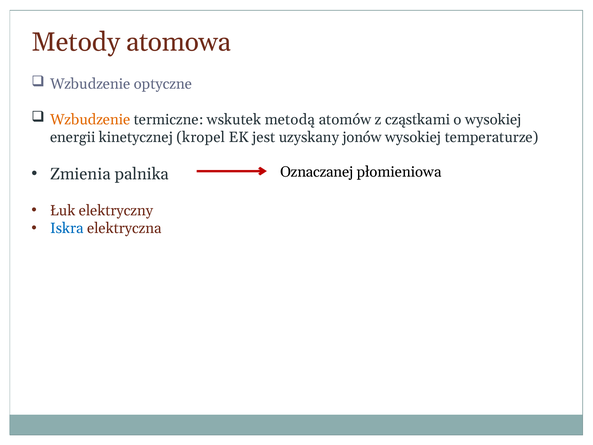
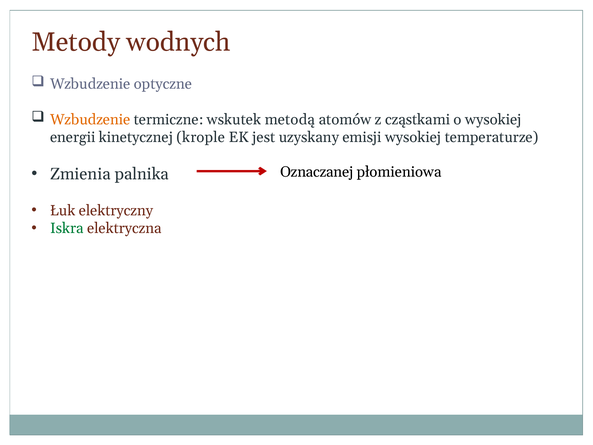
atomowa: atomowa -> wodnych (178, 42)
kropel: kropel -> krople (201, 137)
jonów: jonów -> emisji (362, 137)
Iskra colour: blue -> green (67, 228)
